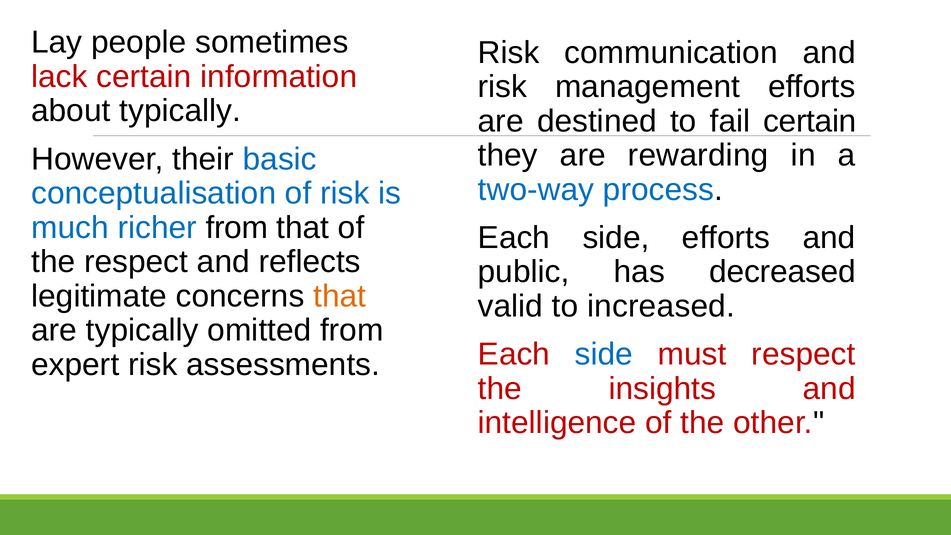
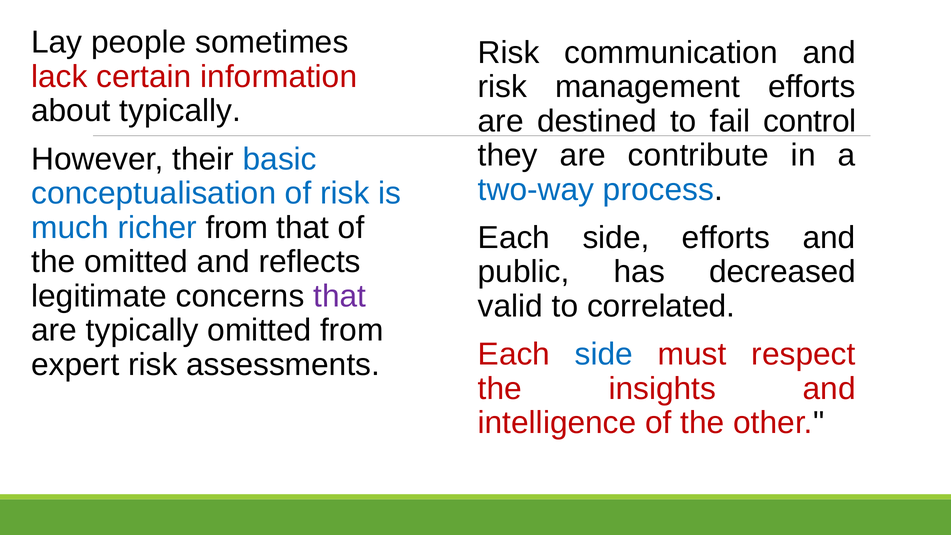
fail certain: certain -> control (810, 121)
rewarding: rewarding -> contribute (698, 155)
the respect: respect -> omitted (136, 262)
that colour: orange -> purple (340, 296)
increased: increased -> correlated (661, 306)
